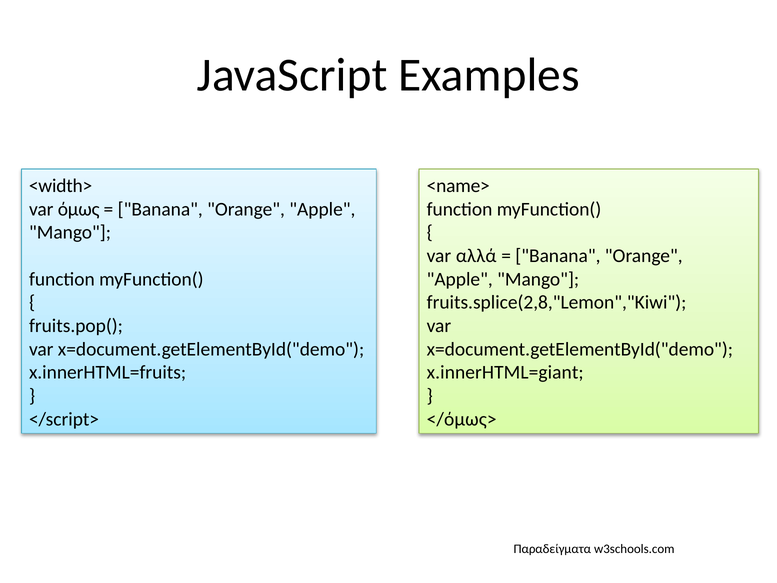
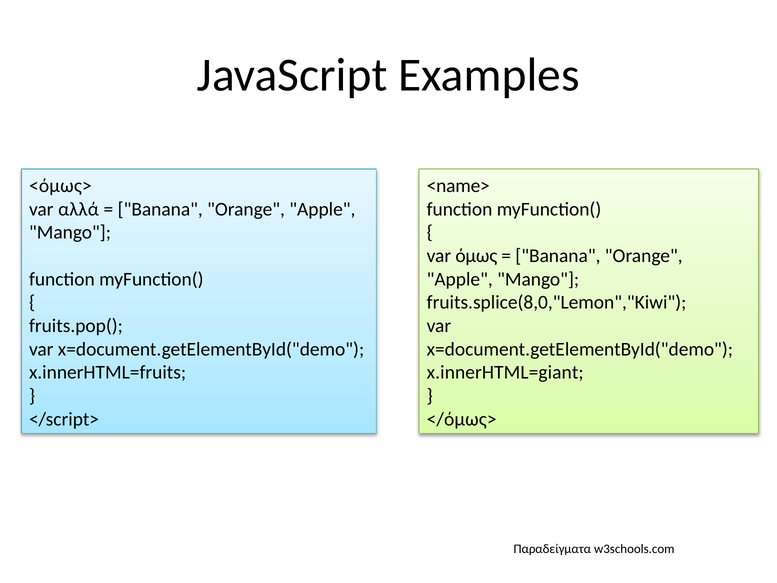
<width>: <width> -> <όμως> (60, 186)
όμως: όμως -> αλλά (78, 209)
αλλά: αλλά -> όμως (476, 256)
fruits.splice(2,8,"Lemon","Kiwi: fruits.splice(2,8,"Lemon","Kiwi -> fruits.splice(8,0,"Lemon","Kiwi (557, 302)
